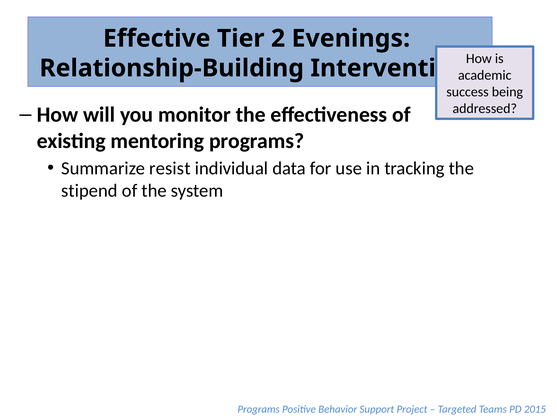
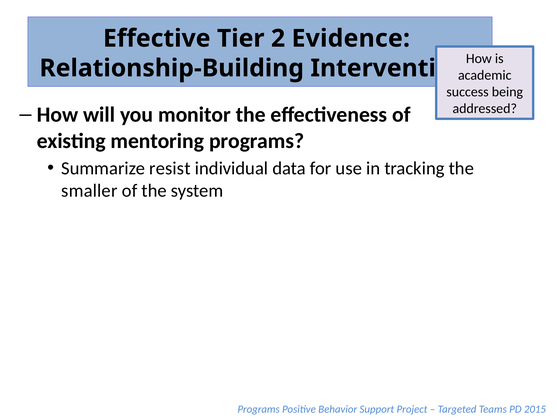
Evenings: Evenings -> Evidence (351, 38)
stipend: stipend -> smaller (89, 191)
